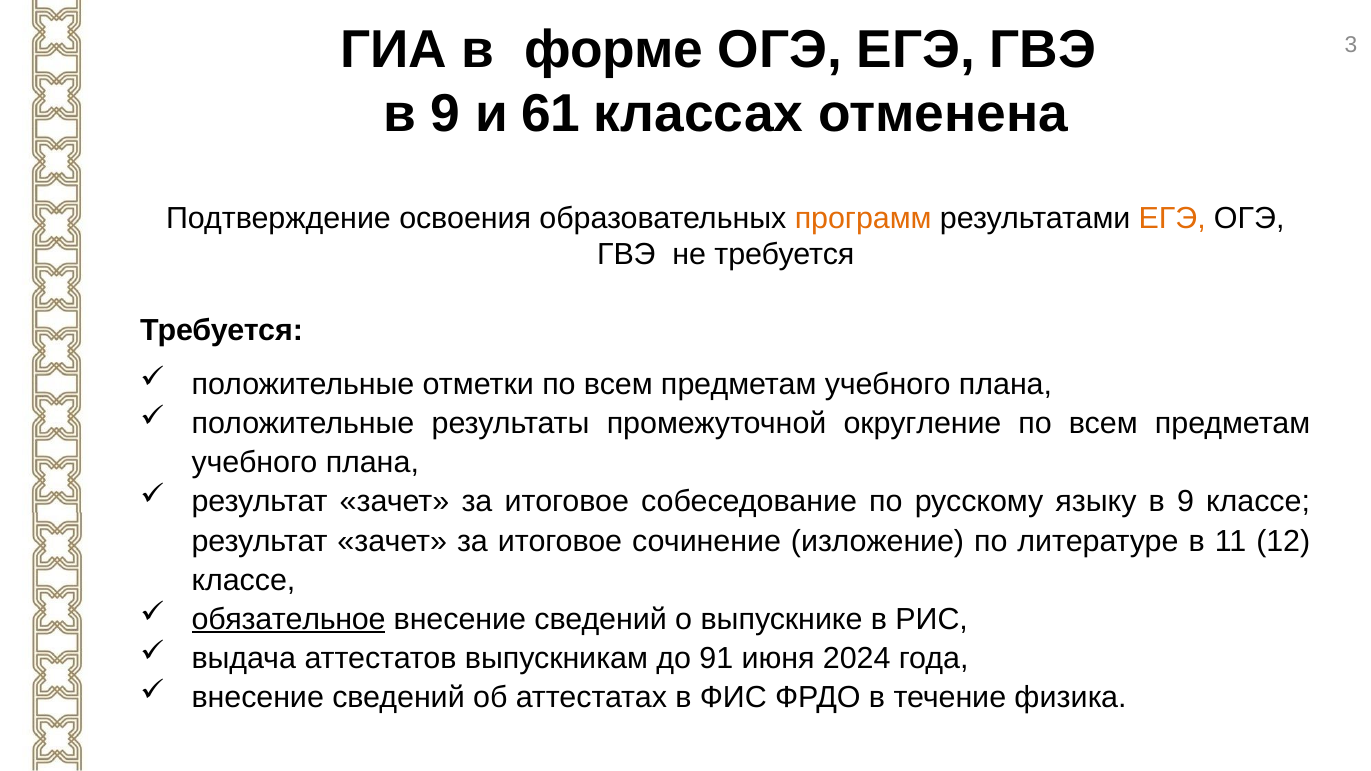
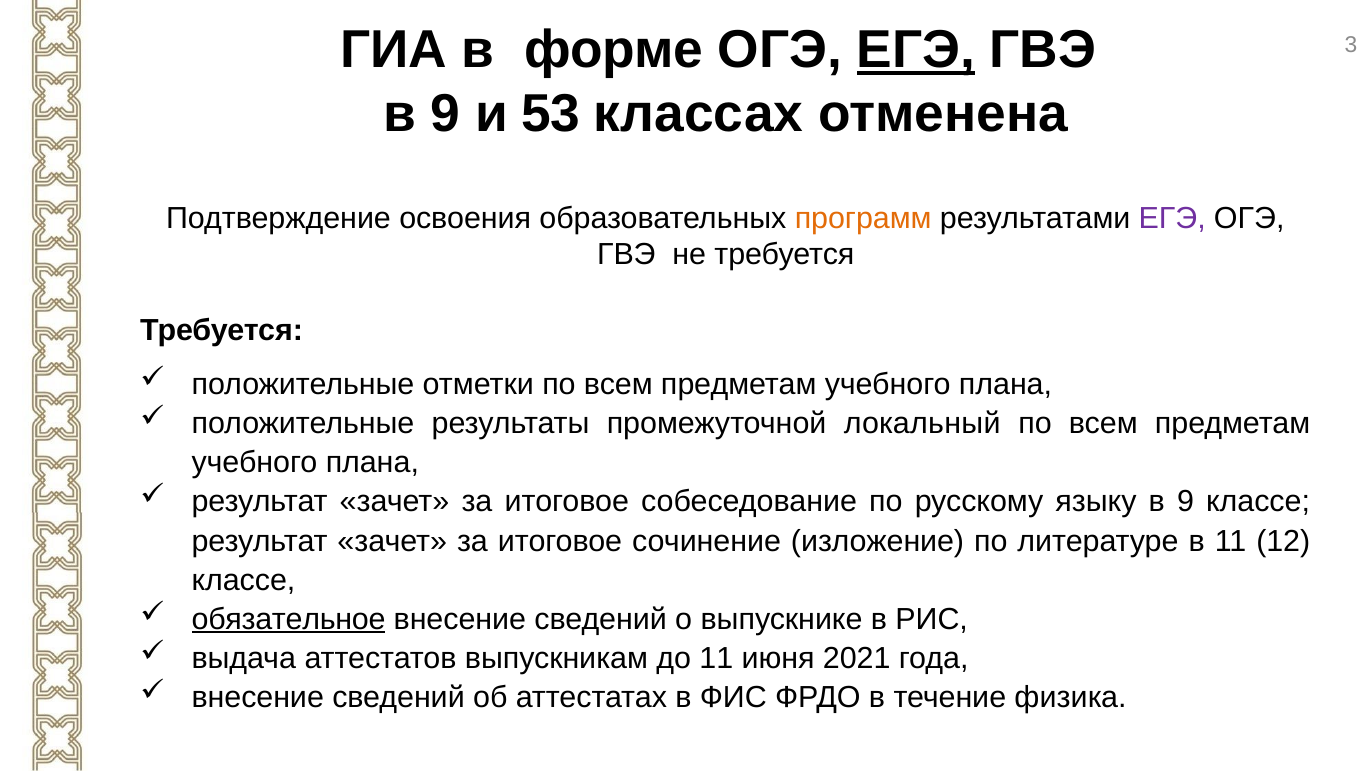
ЕГЭ underline: none -> present (916, 50)
61: 61 -> 53 (551, 114)
ЕГЭ colour: orange -> purple (1172, 218)
округление: округление -> локальный (922, 424)
до 91: 91 -> 11 (716, 658)
2024: 2024 -> 2021 (857, 658)
